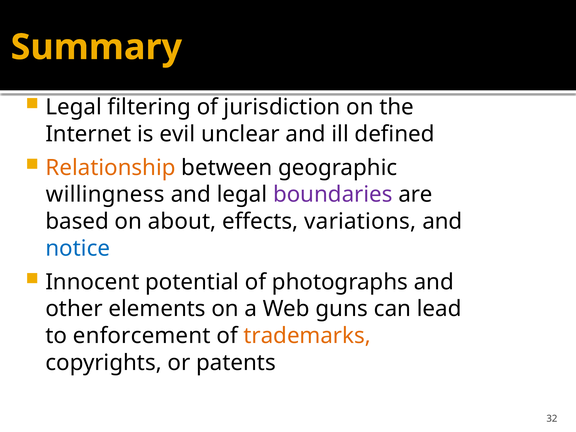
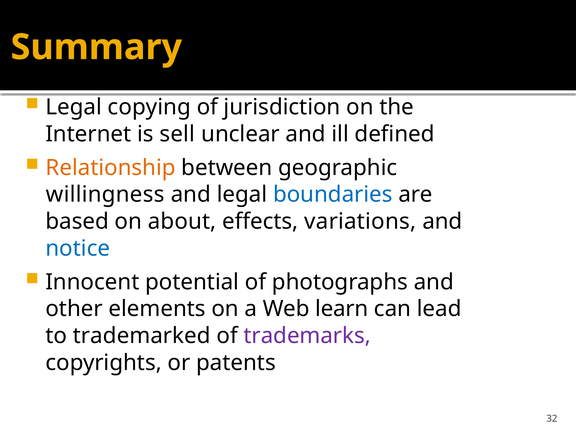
filtering: filtering -> copying (149, 107)
evil: evil -> sell (177, 134)
boundaries colour: purple -> blue (333, 195)
guns: guns -> learn (342, 309)
enforcement: enforcement -> trademarked (142, 336)
trademarks colour: orange -> purple (307, 336)
